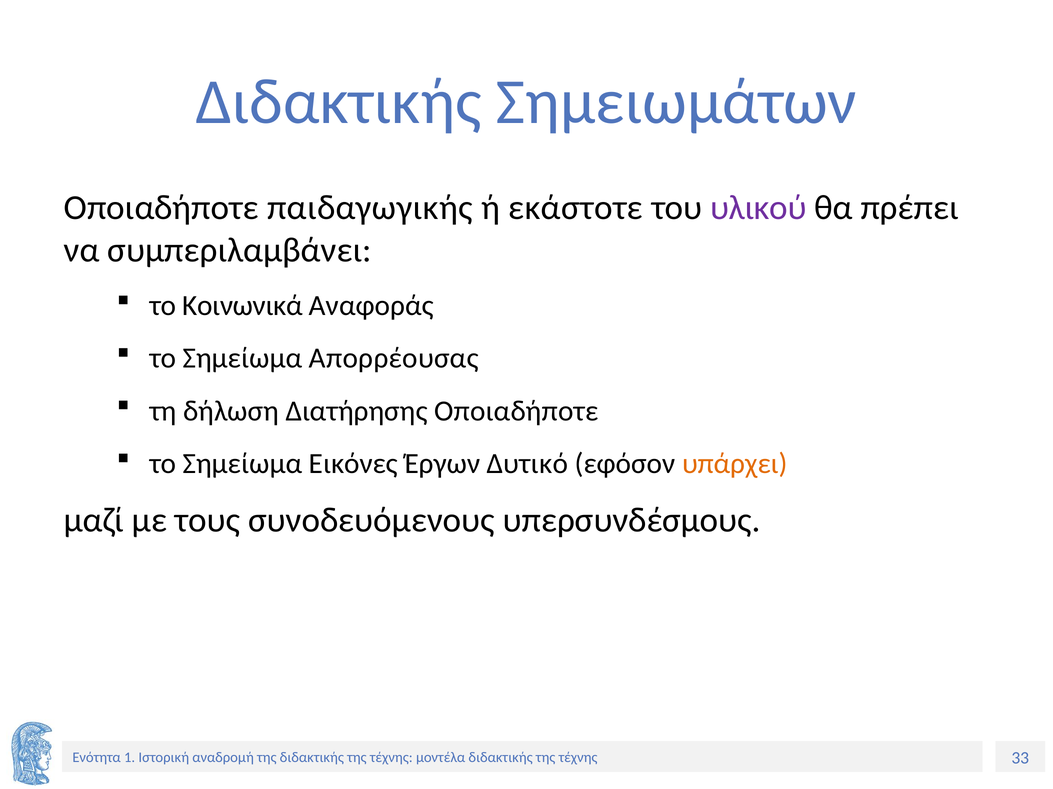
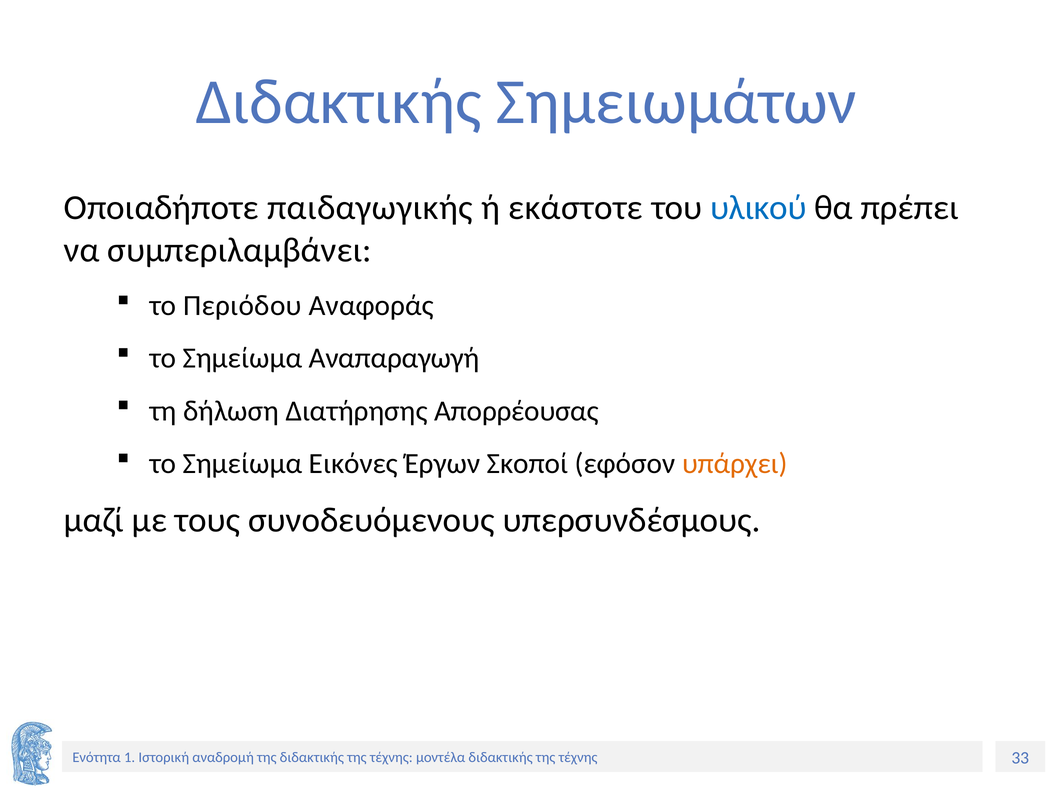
υλικού colour: purple -> blue (758, 208)
Κοινωνικά: Κοινωνικά -> Περιόδου (242, 306)
Απορρέουσας: Απορρέουσας -> Αναπαραγωγή (394, 359)
Διατήρησης Οποιαδήποτε: Οποιαδήποτε -> Απορρέουσας (517, 411)
Δυτικό: Δυτικό -> Σκοποί (528, 464)
